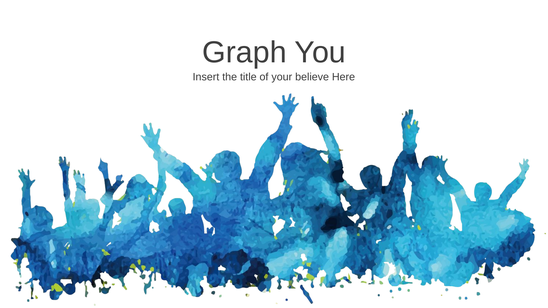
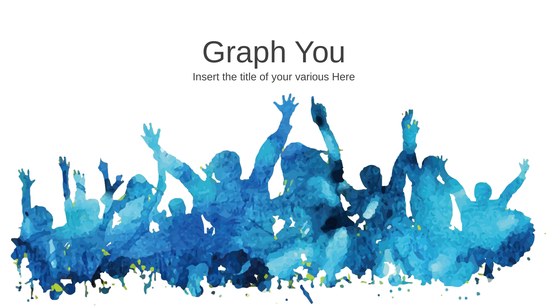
believe: believe -> various (312, 77)
